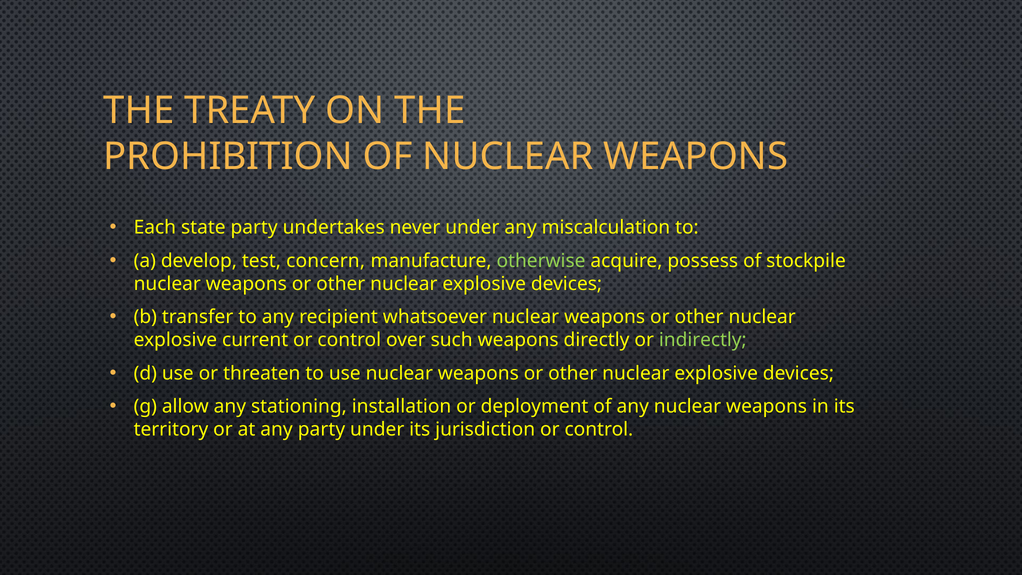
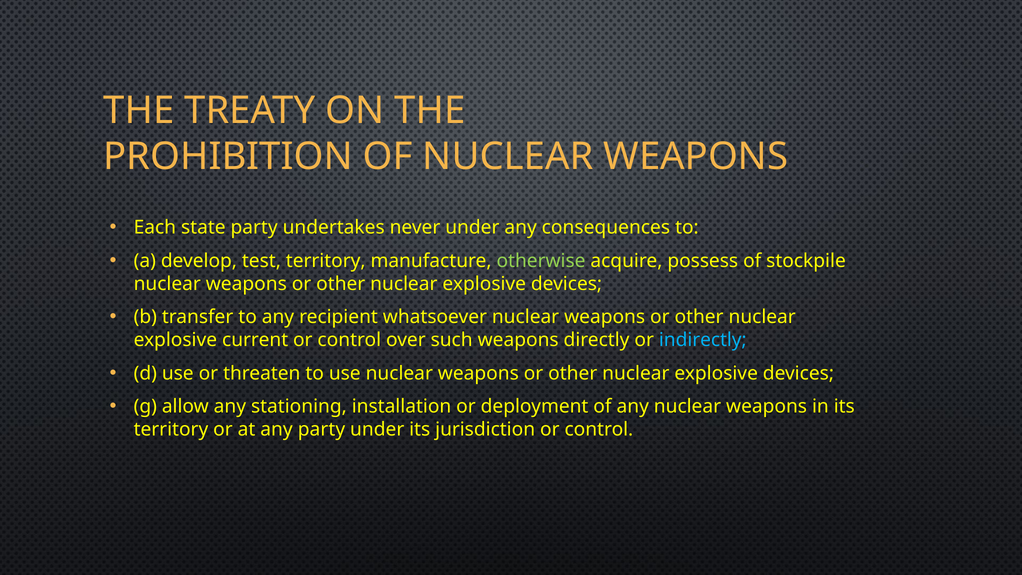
miscalculation: miscalculation -> consequences (606, 227)
test concern: concern -> territory (326, 261)
indirectly colour: light green -> light blue (703, 340)
